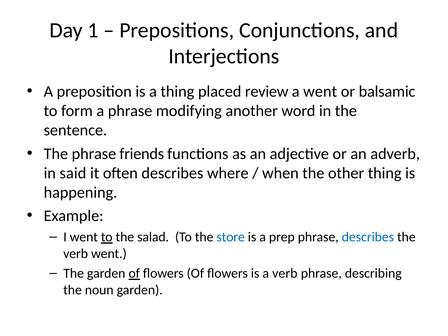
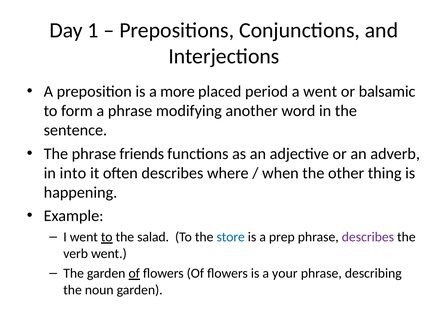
a thing: thing -> more (178, 91)
review: review -> period (267, 91)
said: said -> into (73, 173)
describes colour: blue -> purple (368, 237)
a verb: verb -> your (285, 273)
